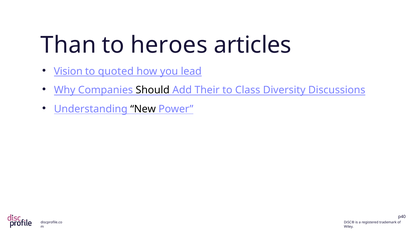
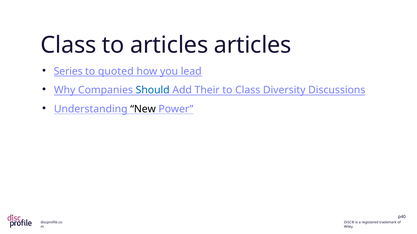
Than: Than -> Class (69, 45)
to heroes: heroes -> articles (169, 45)
Vision: Vision -> Series (68, 72)
Should colour: black -> blue (153, 90)
